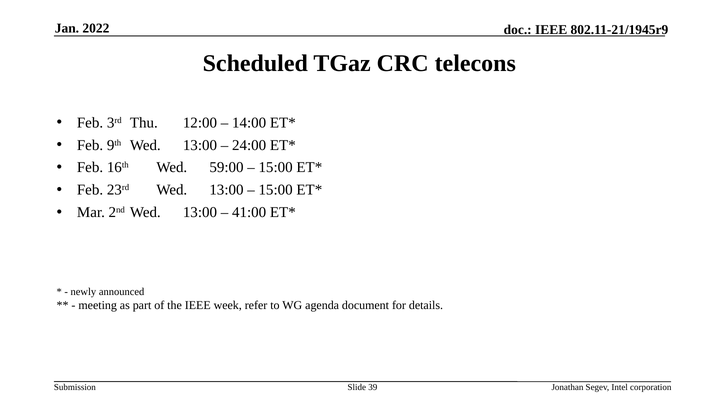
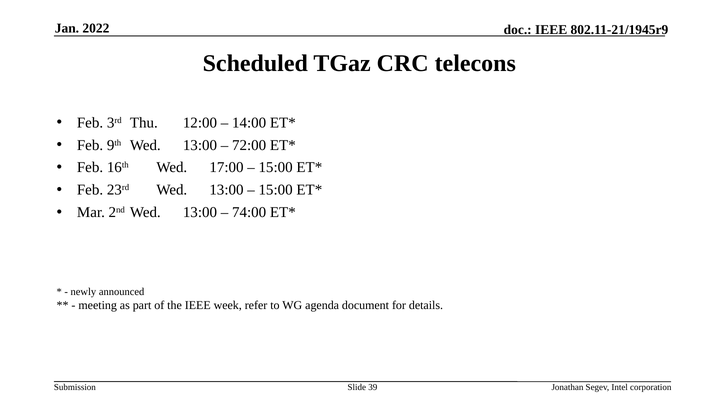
24:00: 24:00 -> 72:00 (249, 145)
59:00: 59:00 -> 17:00 (226, 168)
41:00: 41:00 -> 74:00 (249, 213)
